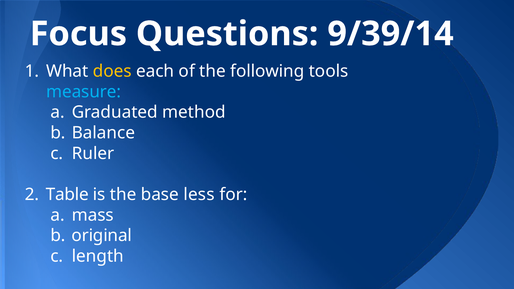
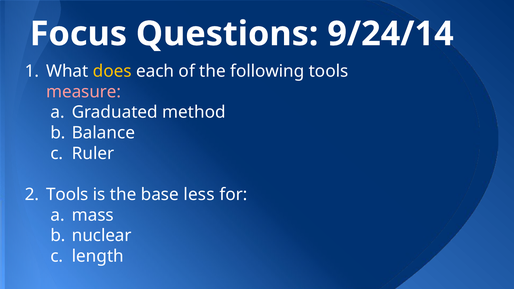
9/39/14: 9/39/14 -> 9/24/14 (391, 34)
measure colour: light blue -> pink (84, 92)
Table: Table -> Tools (67, 195)
original: original -> nuclear (102, 236)
